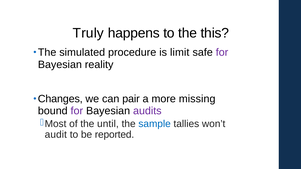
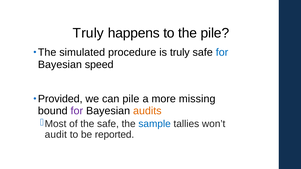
the this: this -> pile (215, 33)
is limit: limit -> truly (180, 52)
for colour: purple -> blue (222, 52)
reality: reality -> speed (99, 65)
Changes: Changes -> Provided (60, 99)
can pair: pair -> pile (131, 99)
audits colour: purple -> orange (147, 111)
the until: until -> safe (108, 124)
